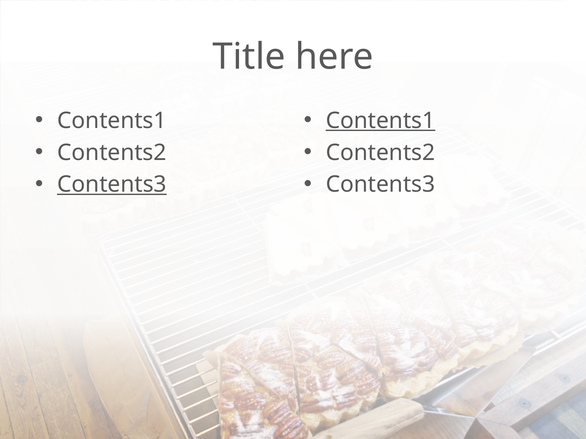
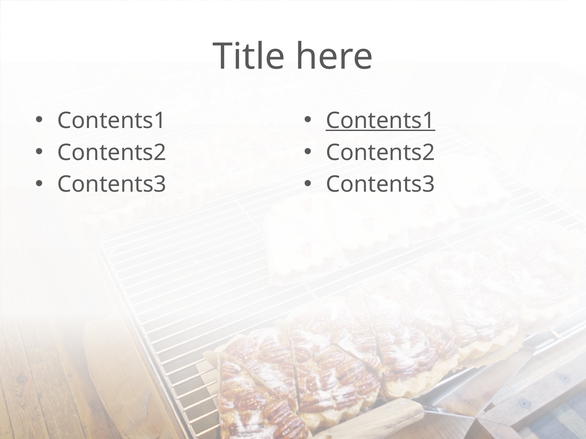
Contents3 underline: present -> none (112, 185)
